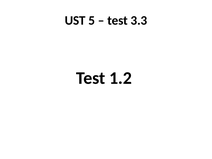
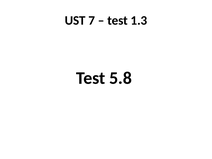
5: 5 -> 7 (92, 21)
3.3: 3.3 -> 1.3 (139, 21)
1.2: 1.2 -> 5.8 (121, 78)
